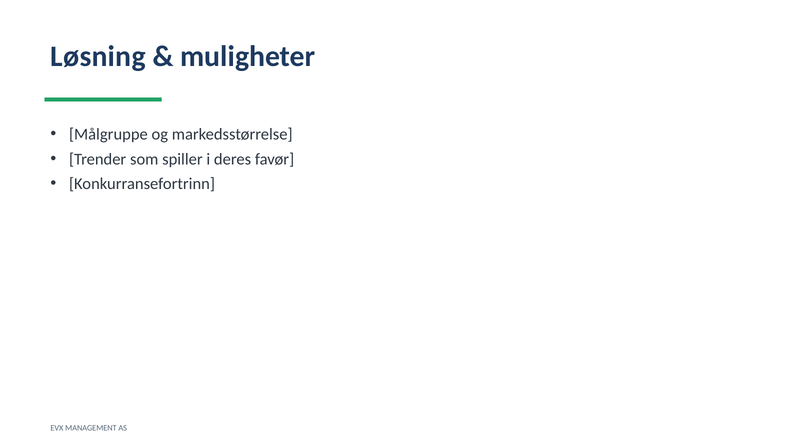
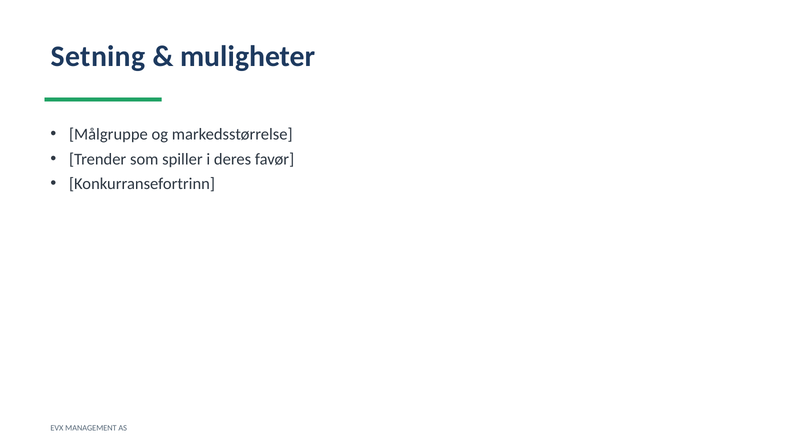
Løsning: Løsning -> Setning (98, 57)
